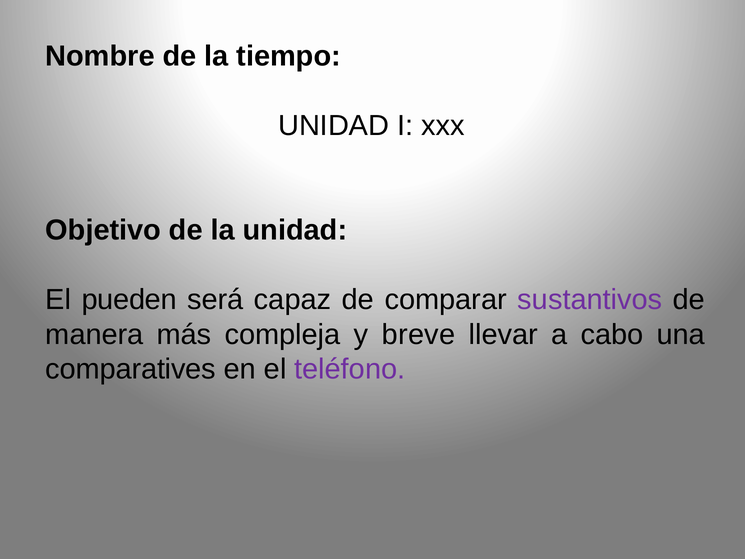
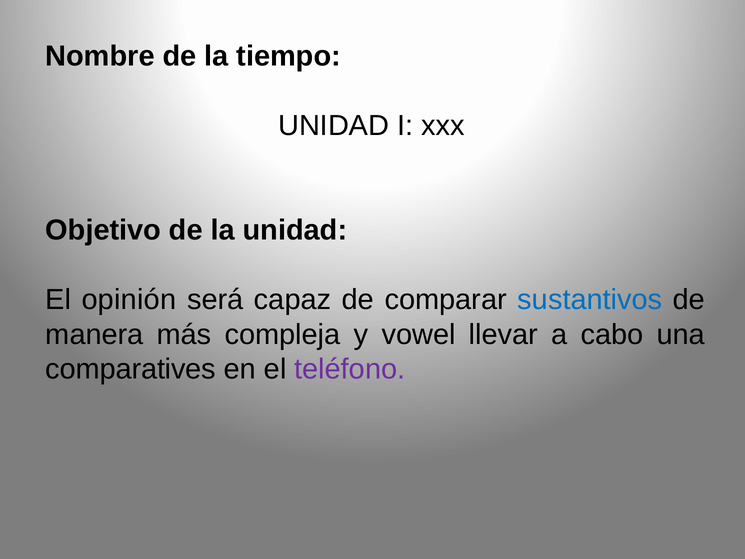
pueden: pueden -> opinión (129, 300)
sustantivos colour: purple -> blue (590, 300)
breve: breve -> vowel (419, 334)
